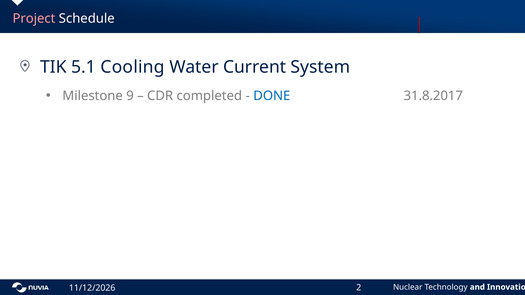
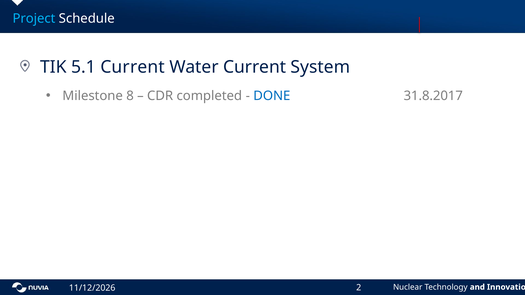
Project colour: pink -> light blue (34, 19)
5.1 Cooling: Cooling -> Current (133, 67)
9: 9 -> 8 (130, 96)
